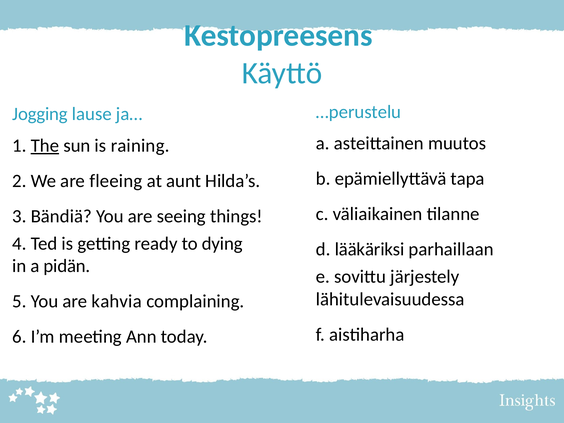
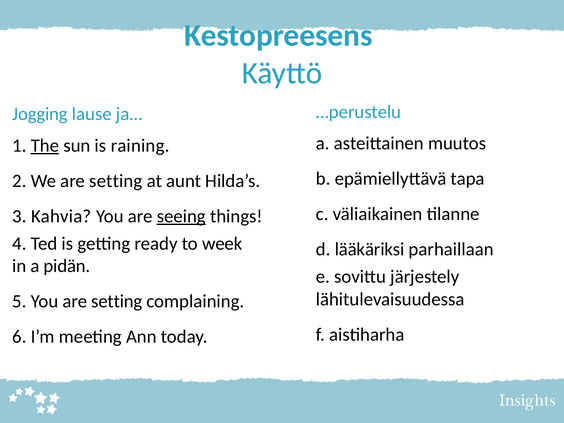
We are fleeing: fleeing -> setting (116, 181)
Bändiä: Bändiä -> Kahvia (61, 216)
seeing underline: none -> present (181, 216)
dying: dying -> week (222, 244)
You are kahvia: kahvia -> setting (117, 301)
